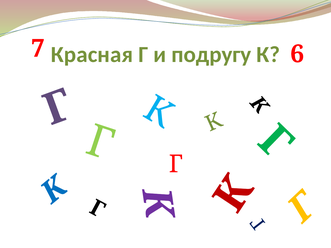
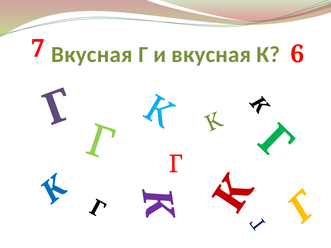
Красная: Красная -> Вкусная (92, 55)
и подругу: подругу -> вкусная (211, 55)
